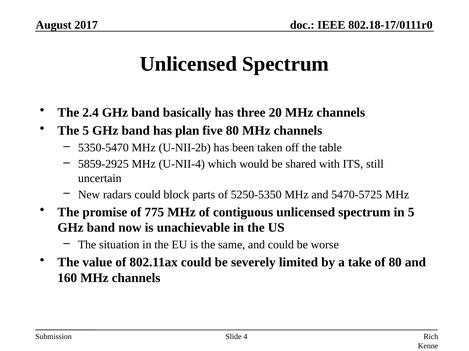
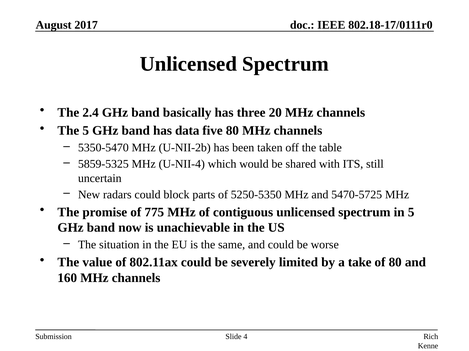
plan: plan -> data (187, 131)
5859-2925: 5859-2925 -> 5859-5325 (103, 164)
